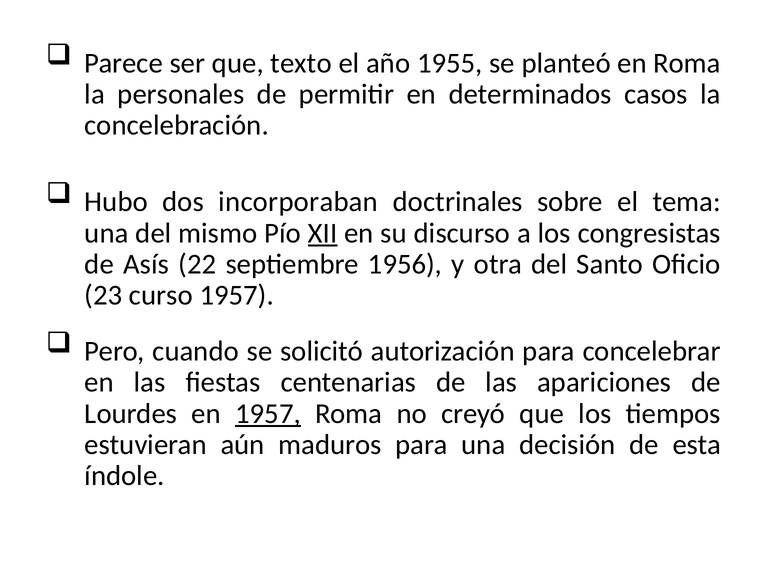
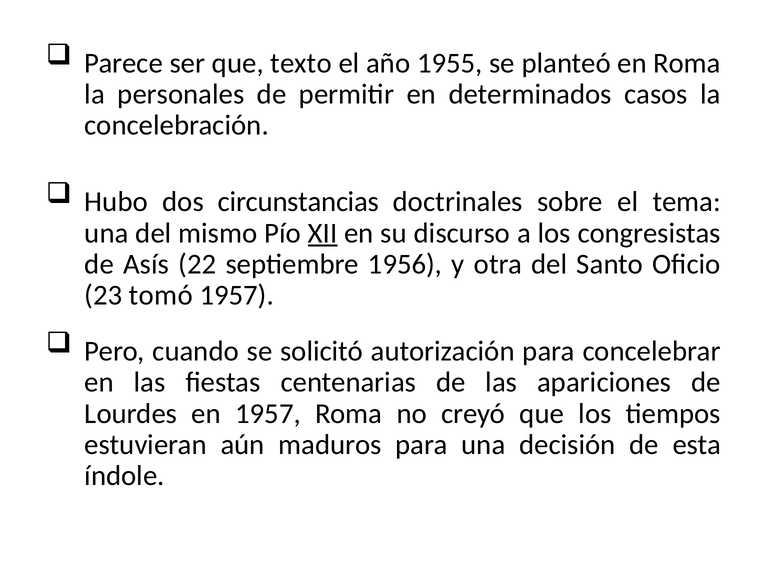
incorporaban: incorporaban -> circunstancias (299, 202)
curso: curso -> tomó (161, 295)
1957 underline: present -> none (268, 414)
